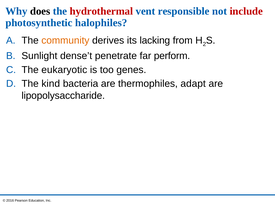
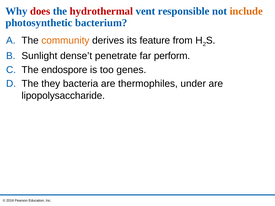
does colour: black -> red (40, 11)
include colour: red -> orange (246, 11)
halophiles: halophiles -> bacterium (101, 23)
lacking: lacking -> feature (155, 40)
eukaryotic: eukaryotic -> endospore (64, 70)
kind: kind -> they (51, 84)
adapt: adapt -> under (193, 84)
